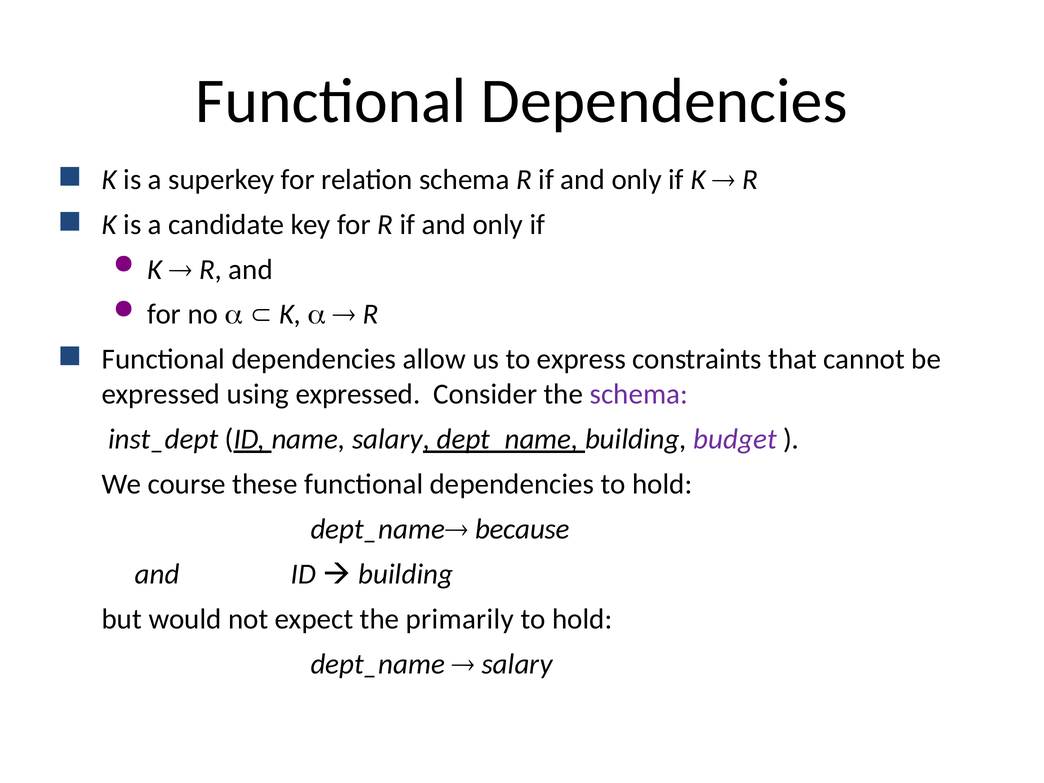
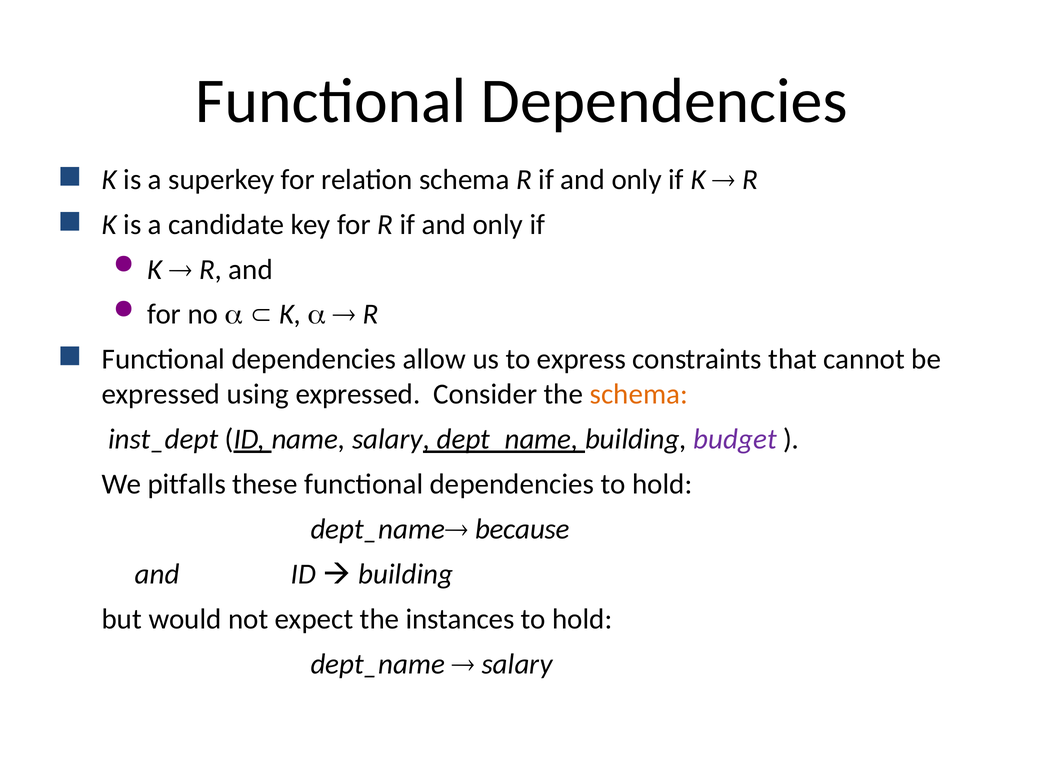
schema colour: purple -> orange (639, 394)
course: course -> pitfalls (187, 484)
primarily: primarily -> instances (460, 619)
